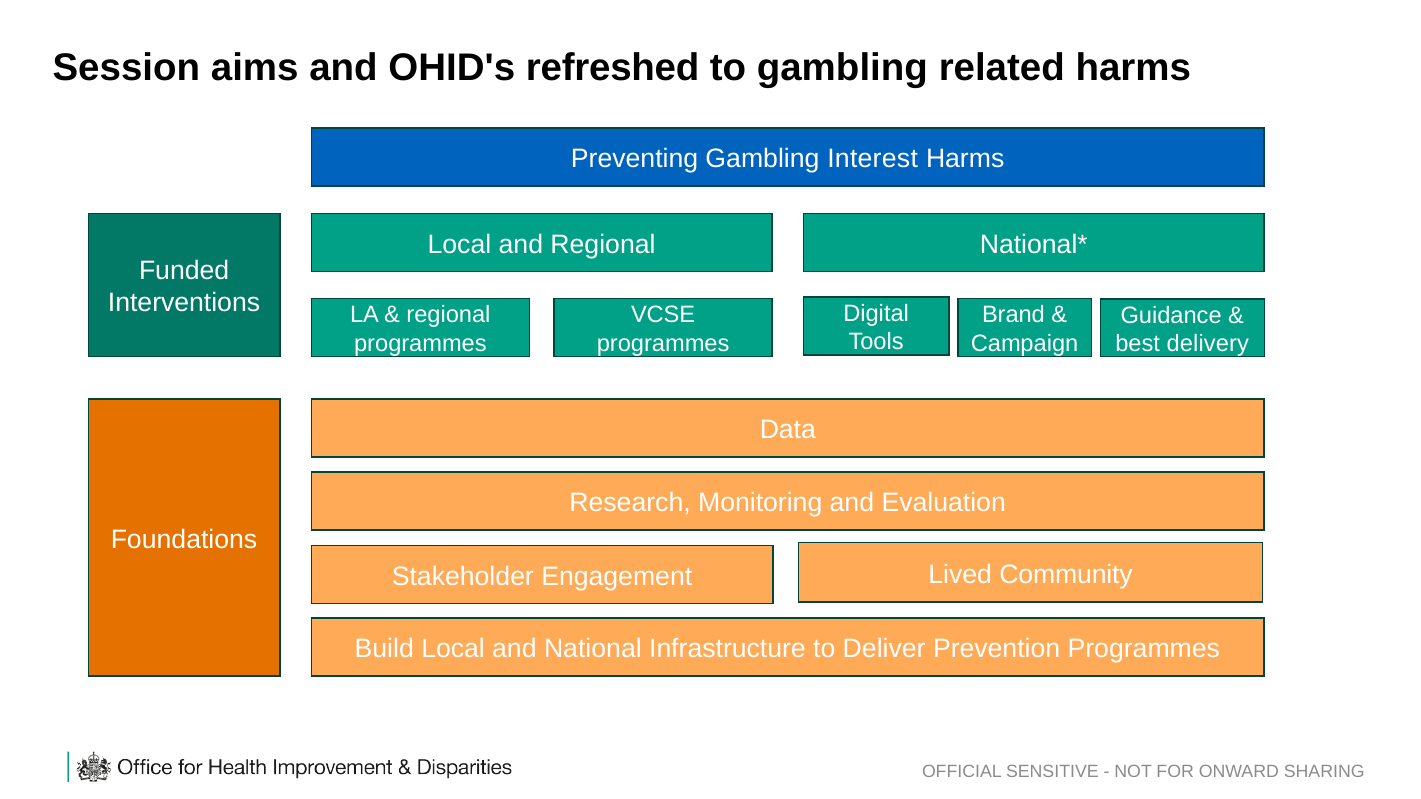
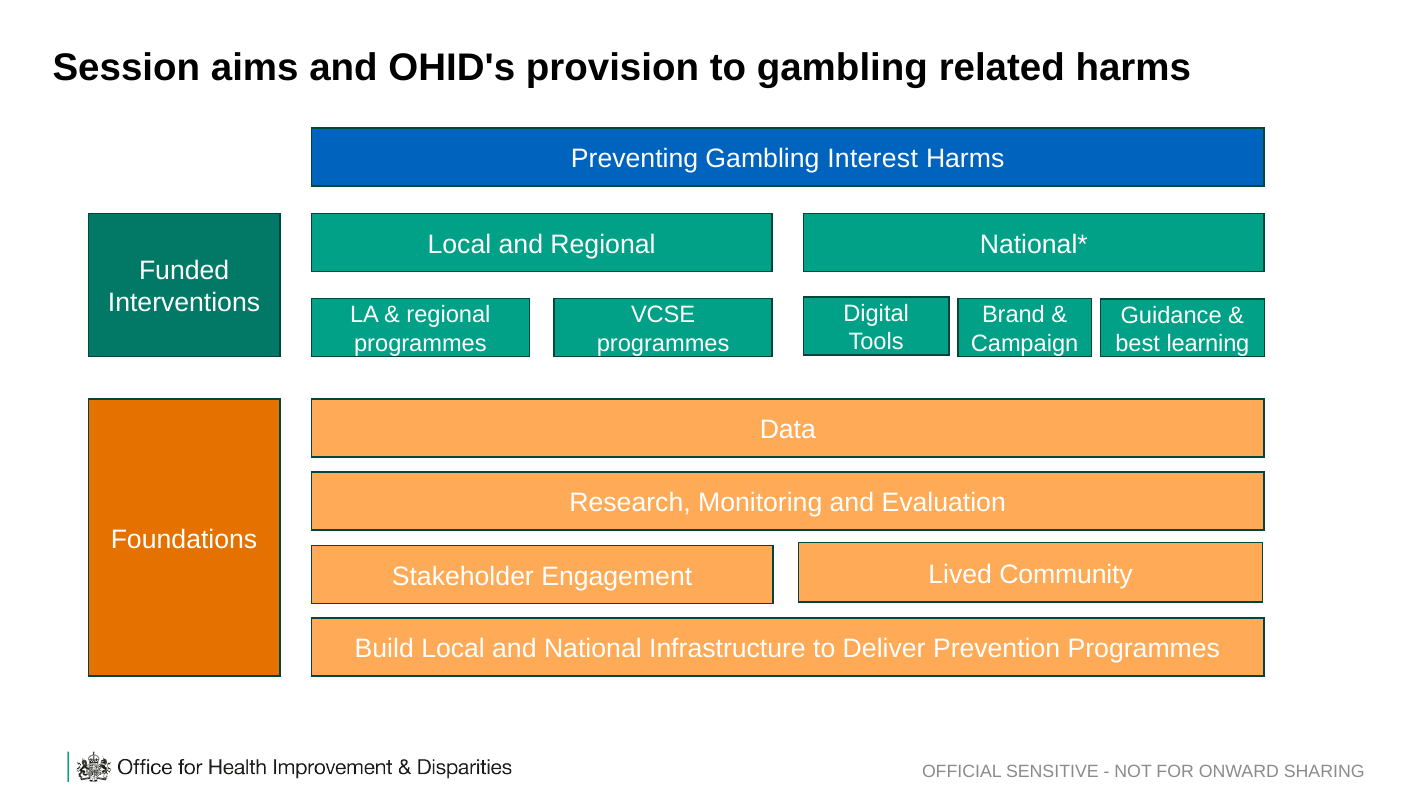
refreshed: refreshed -> provision (612, 68)
delivery: delivery -> learning (1208, 344)
